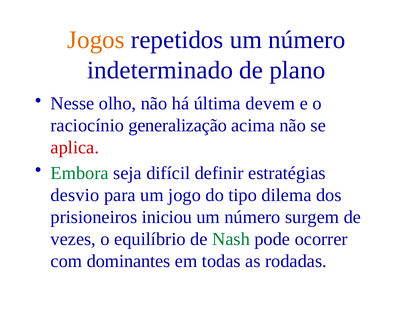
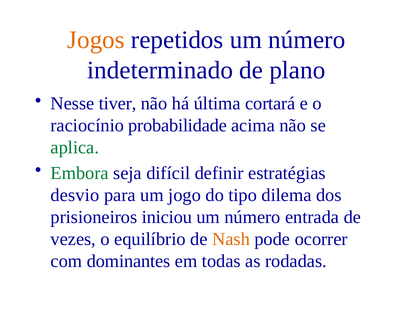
olho: olho -> tiver (118, 104)
devem: devem -> cortará (270, 104)
generalização: generalização -> probabilidade (178, 126)
aplica colour: red -> green (75, 148)
surgem: surgem -> entrada (312, 218)
Nash colour: green -> orange (231, 240)
